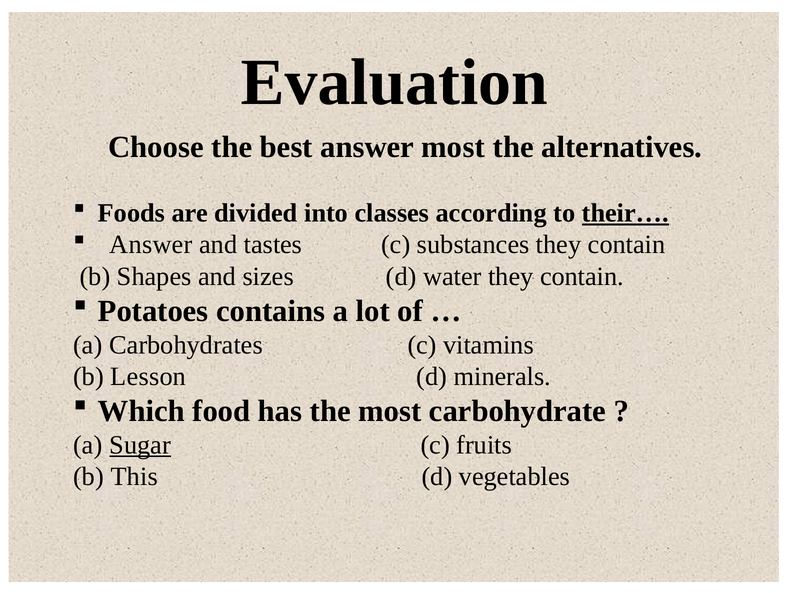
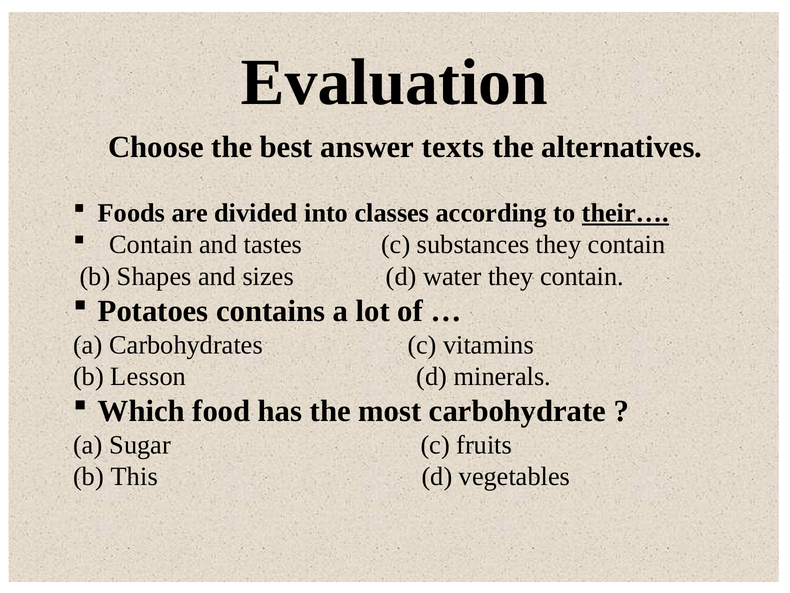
answer most: most -> texts (453, 147)
Answer: Answer -> Contain (151, 245)
Sugar underline: present -> none (140, 445)
